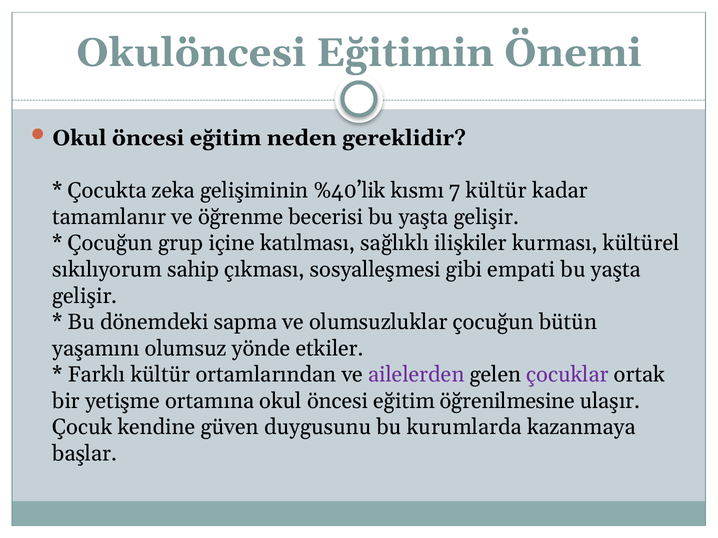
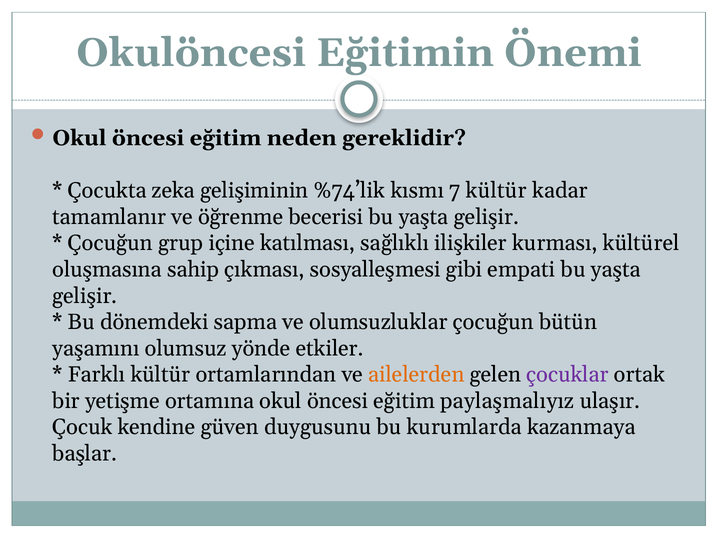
%40’lik: %40’lik -> %74’lik (349, 191)
sıkılıyorum: sıkılıyorum -> oluşmasına (107, 270)
ailelerden colour: purple -> orange (416, 375)
öğrenilmesine: öğrenilmesine -> paylaşmalıyız (507, 401)
